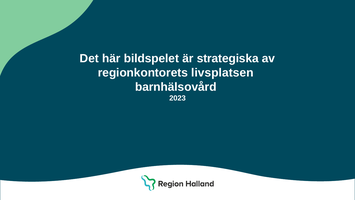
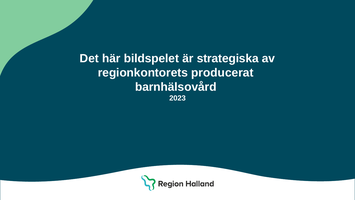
regionkontorets livsplatsen: livsplatsen -> producerat (222, 73)
